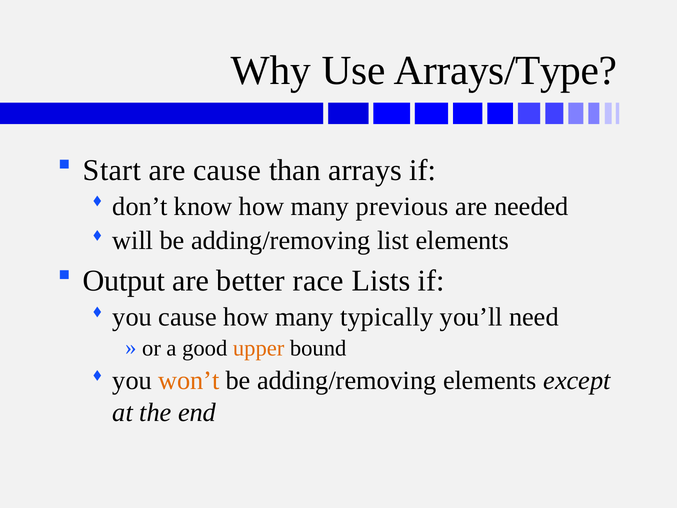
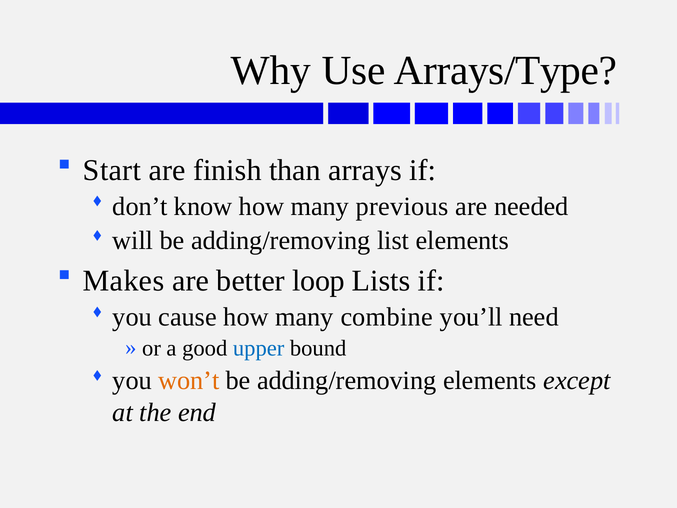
are cause: cause -> finish (227, 170)
Output: Output -> Makes (124, 281)
race: race -> loop (319, 281)
typically: typically -> combine (387, 317)
upper colour: orange -> blue (259, 348)
